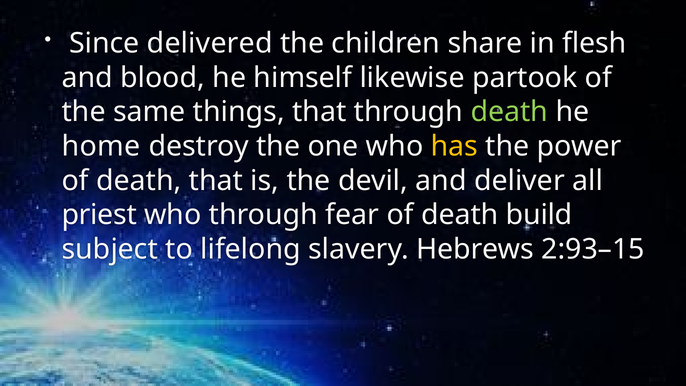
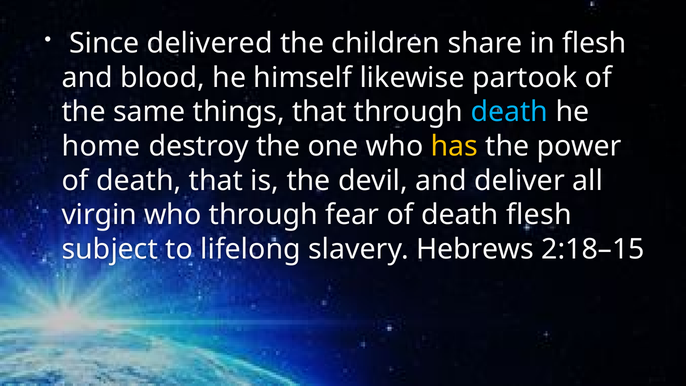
death colour: light green -> light blue (509, 112)
priest: priest -> virgin (99, 215)
death build: build -> flesh (539, 215)
2:93–15: 2:93–15 -> 2:18–15 (593, 249)
